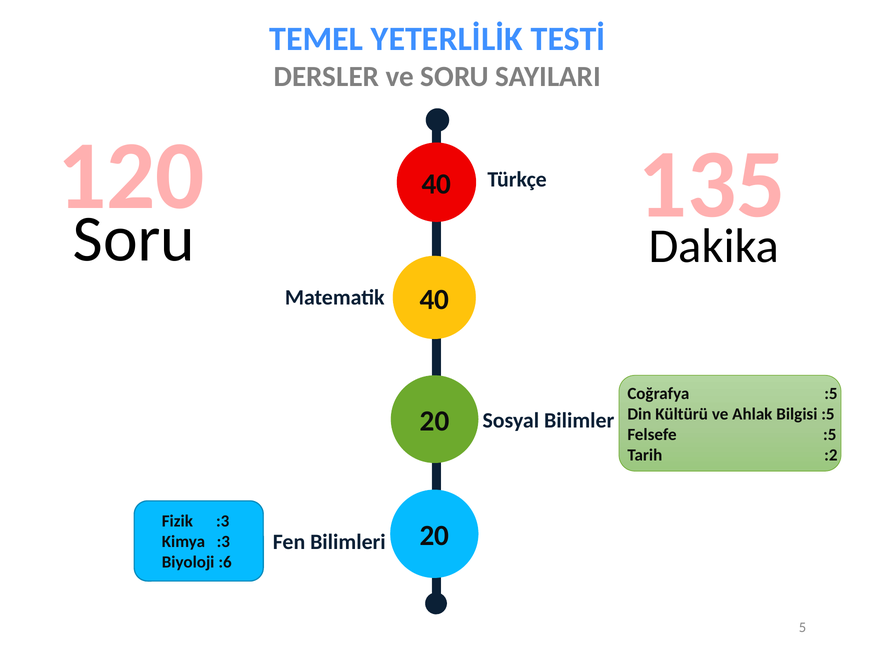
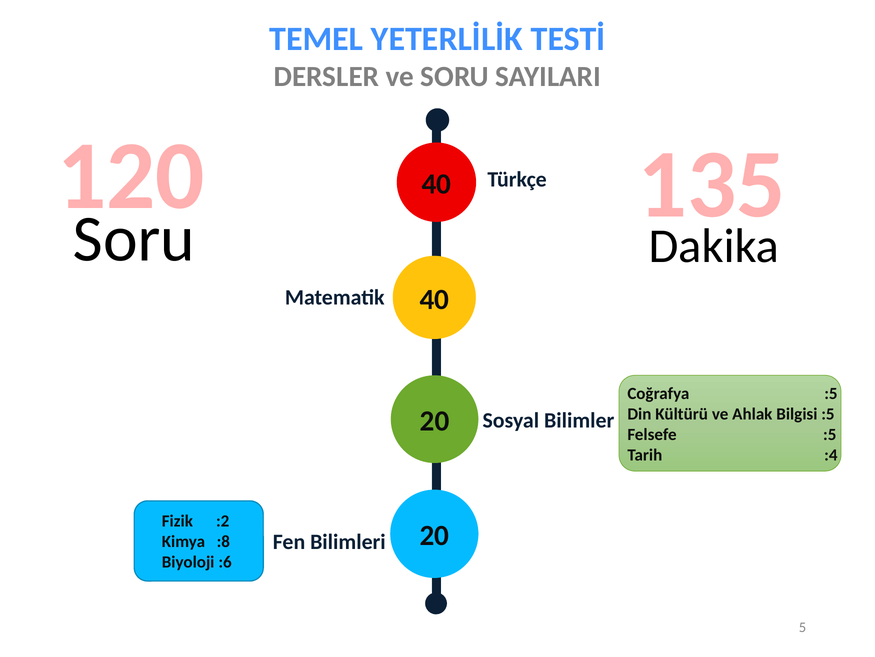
:2: :2 -> :4 (831, 454)
Fizik :3: :3 -> :2 (223, 520)
Kimya :3: :3 -> :8 (223, 541)
